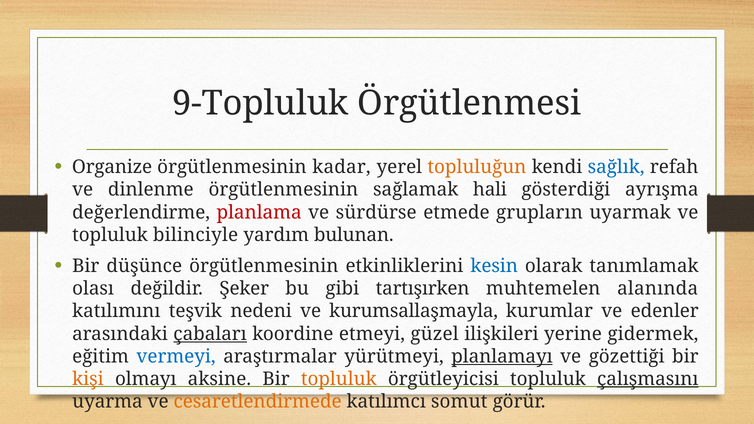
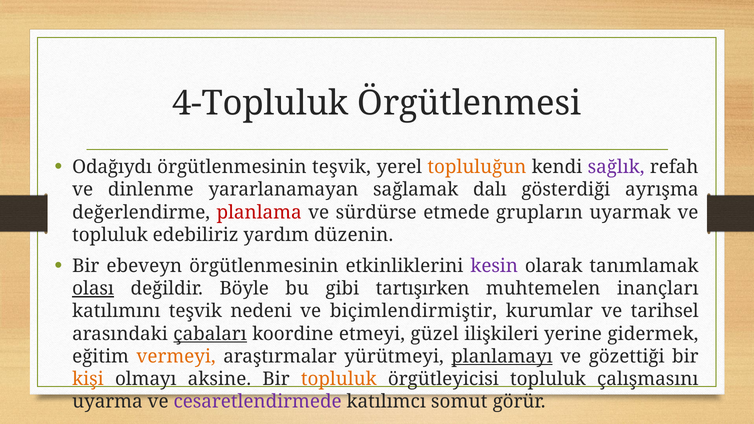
9-Topluluk: 9-Topluluk -> 4-Topluluk (260, 103)
Organize: Organize -> Odağıydı (112, 167)
örgütlenmesinin kadar: kadar -> teşvik (341, 167)
sağlık colour: blue -> purple (616, 167)
dinlenme örgütlenmesinin: örgütlenmesinin -> yararlanamayan (283, 190)
hali: hali -> dalı (490, 190)
bilinciyle: bilinciyle -> edebiliriz (196, 235)
bulunan: bulunan -> düzenin (354, 235)
düşünce: düşünce -> ebeveyn (144, 266)
kesin colour: blue -> purple (494, 266)
olası underline: none -> present (93, 289)
Şeker: Şeker -> Böyle (244, 289)
alanında: alanında -> inançları (658, 289)
kurumsallaşmayla: kurumsallaşmayla -> biçimlendirmiştir (413, 311)
edenler: edenler -> tarihsel (665, 311)
vermeyi colour: blue -> orange (176, 357)
çalışmasını underline: present -> none (648, 379)
cesaretlendirmede colour: orange -> purple (258, 402)
